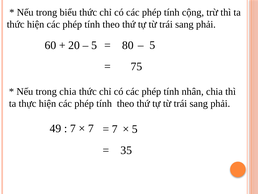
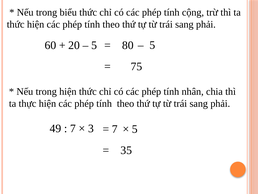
trong chia: chia -> hiện (68, 91)
7: 7 -> 3 (91, 128)
